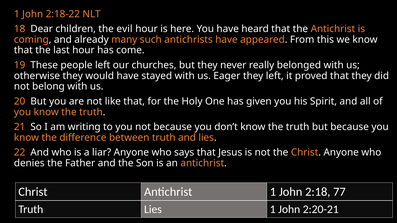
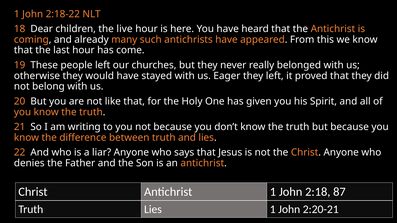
evil: evil -> live (125, 29)
77: 77 -> 87 (339, 192)
